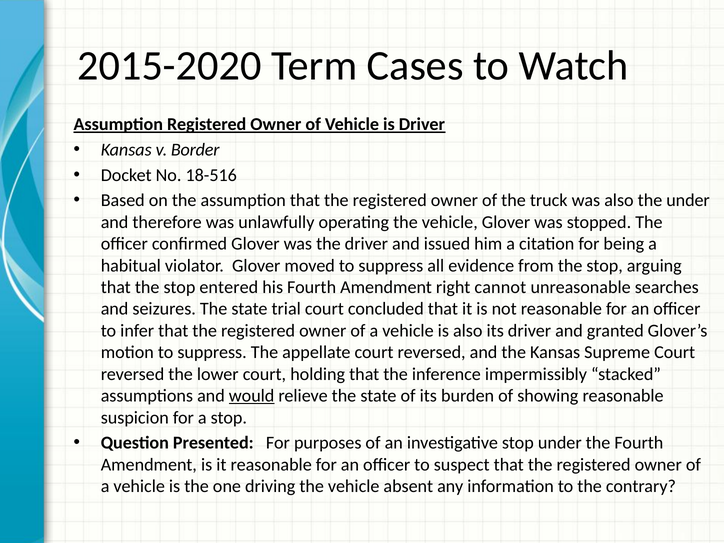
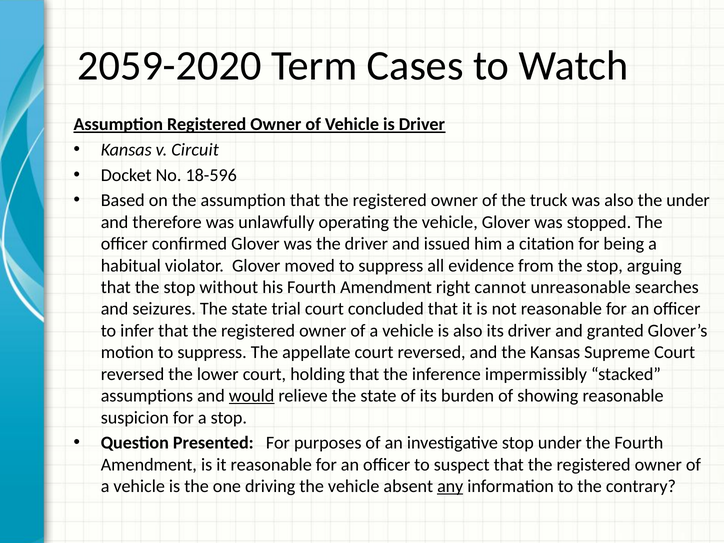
2015-2020: 2015-2020 -> 2059-2020 (169, 66)
Border: Border -> Circuit (195, 150)
18-516: 18-516 -> 18-596 (211, 175)
entered: entered -> without (229, 287)
any underline: none -> present (450, 486)
